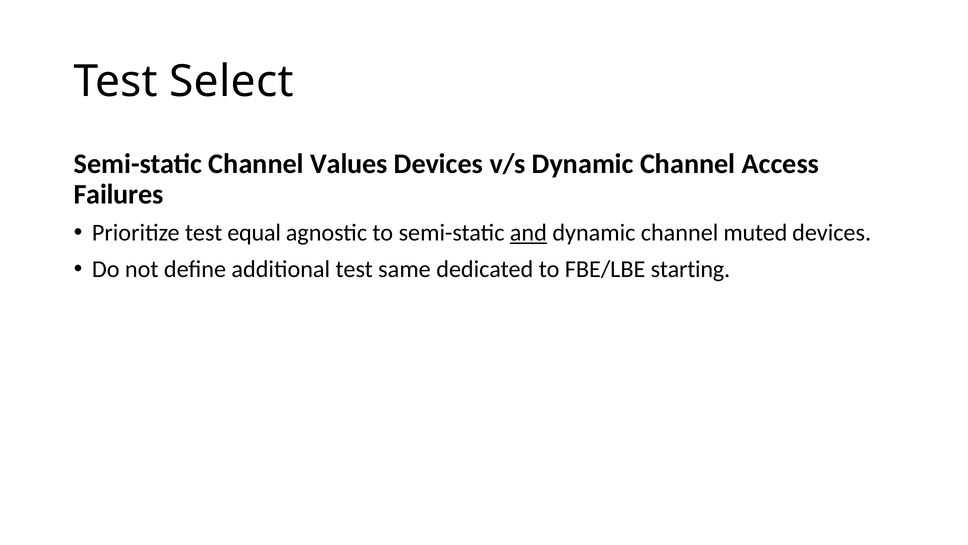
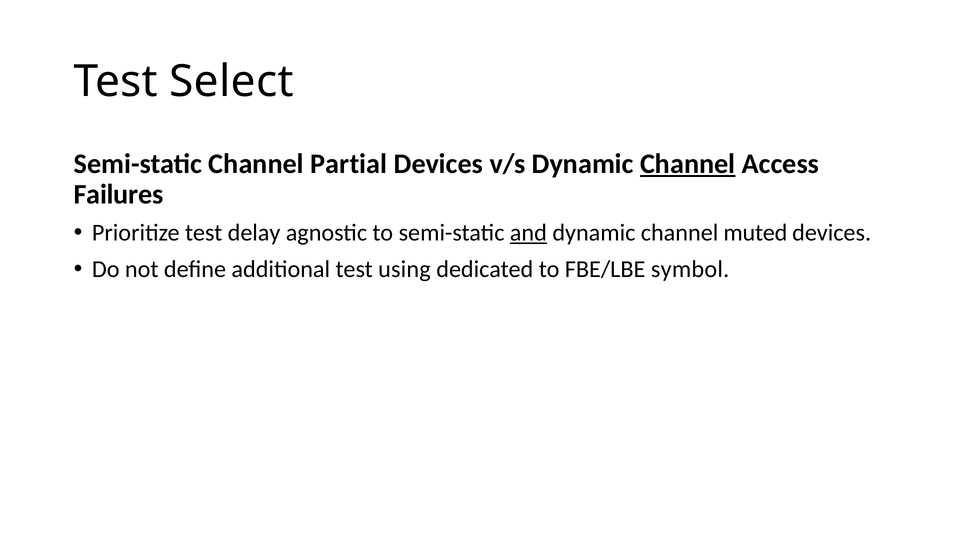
Values: Values -> Partial (349, 164)
Channel underline: none -> present (688, 164)
equal: equal -> delay (254, 233)
same: same -> using (404, 269)
starting: starting -> symbol (690, 269)
